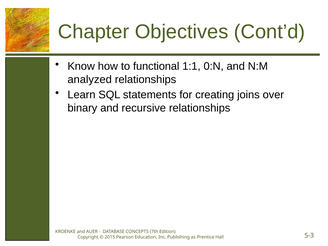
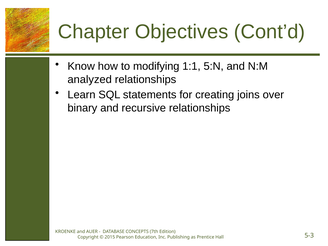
functional: functional -> modifying (156, 66)
0:N: 0:N -> 5:N (214, 66)
